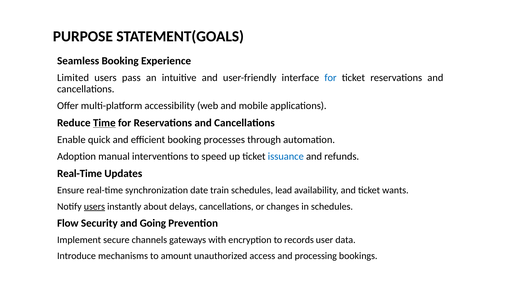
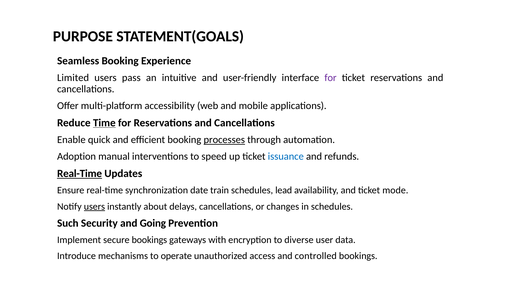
for colour: blue -> purple (331, 78)
processes underline: none -> present (224, 140)
Real-Time underline: none -> present (80, 173)
wants: wants -> mode (395, 190)
Flow: Flow -> Such (68, 223)
secure channels: channels -> bookings (149, 240)
records: records -> diverse (299, 240)
amount: amount -> operate (176, 256)
processing: processing -> controlled (316, 256)
